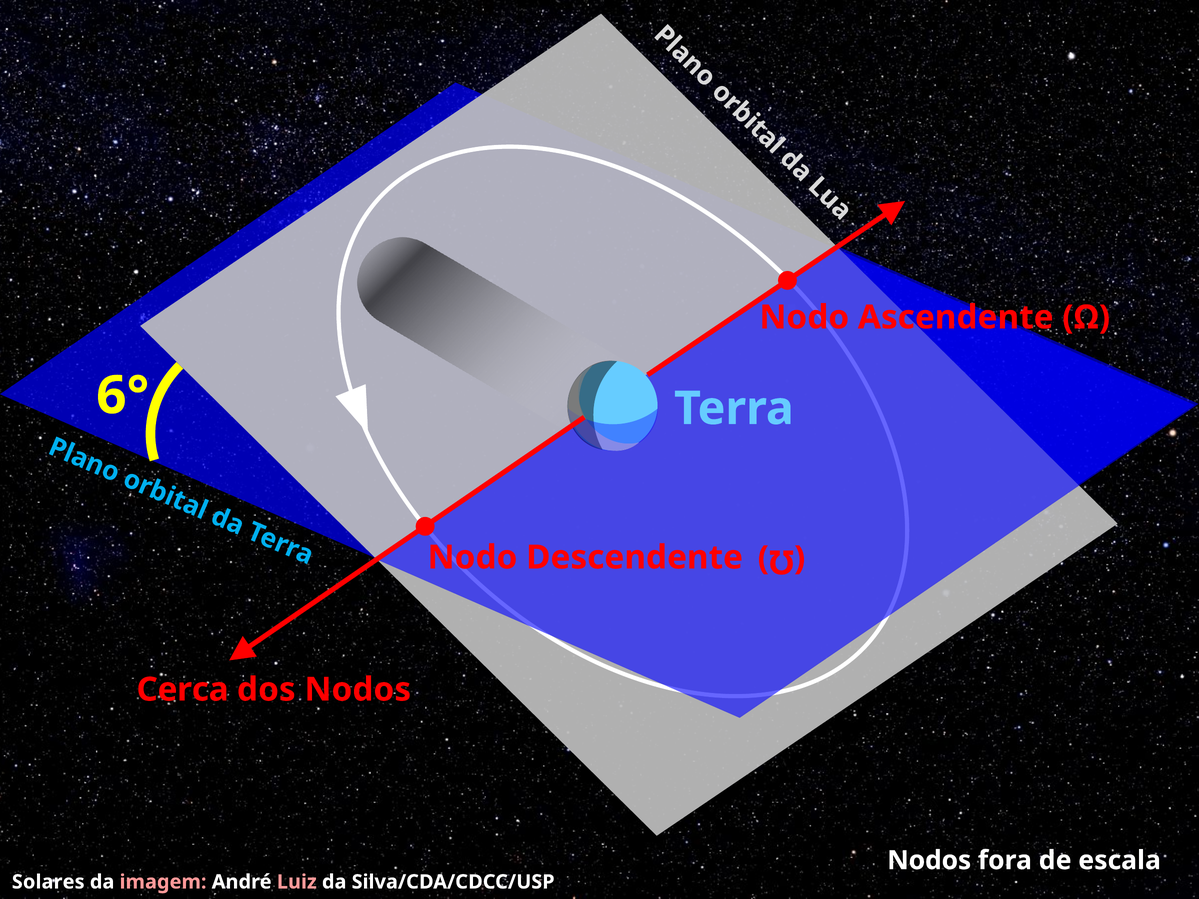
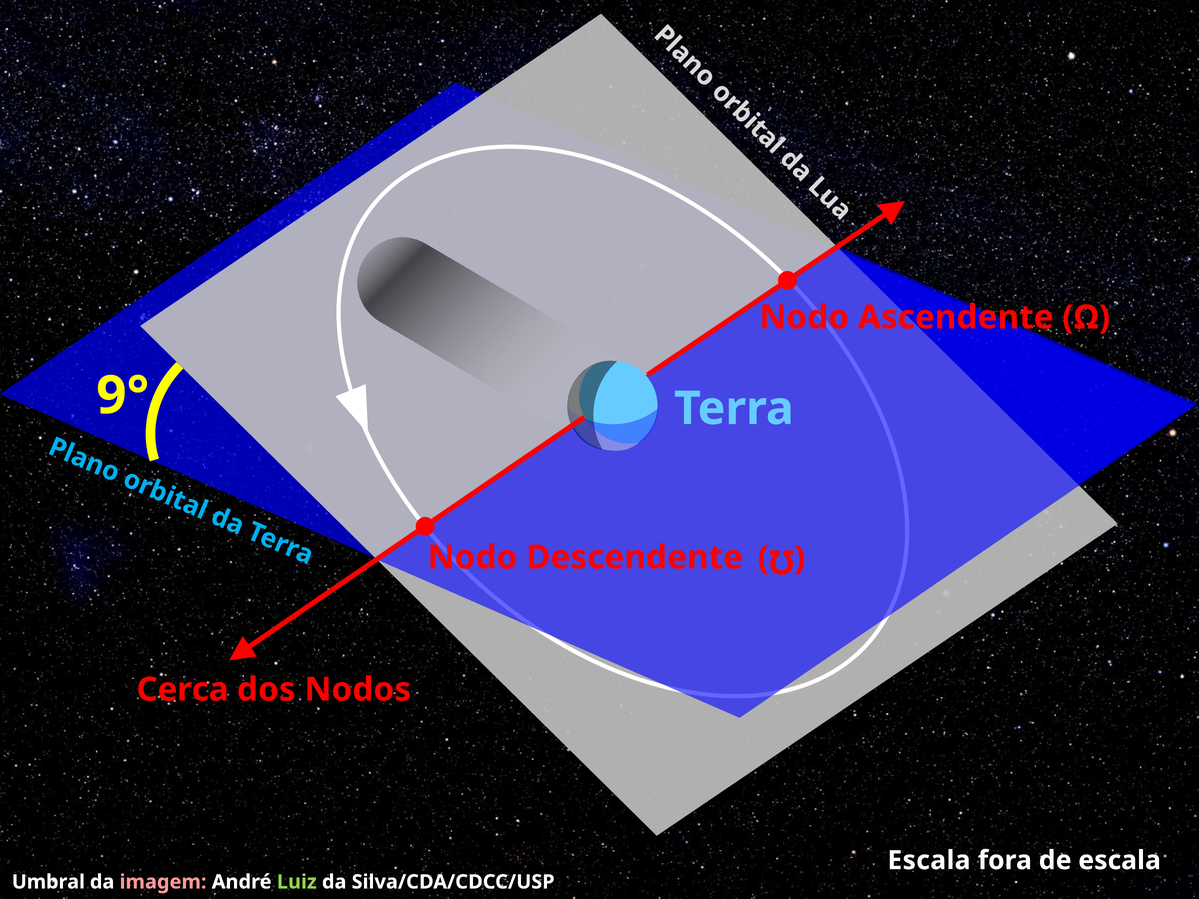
6°: 6° -> 9° (123, 396)
Nodos: Nodos -> Escala (929, 861)
Solares: Solares -> Umbral (48, 882)
Luiz colour: pink -> light green (297, 882)
